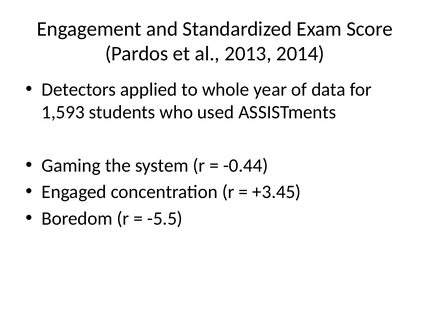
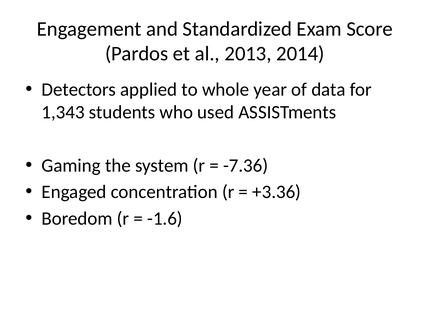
1,593: 1,593 -> 1,343 (63, 112)
-0.44: -0.44 -> -7.36 (246, 165)
+3.45: +3.45 -> +3.36 (277, 192)
-5.5: -5.5 -> -1.6 (165, 218)
